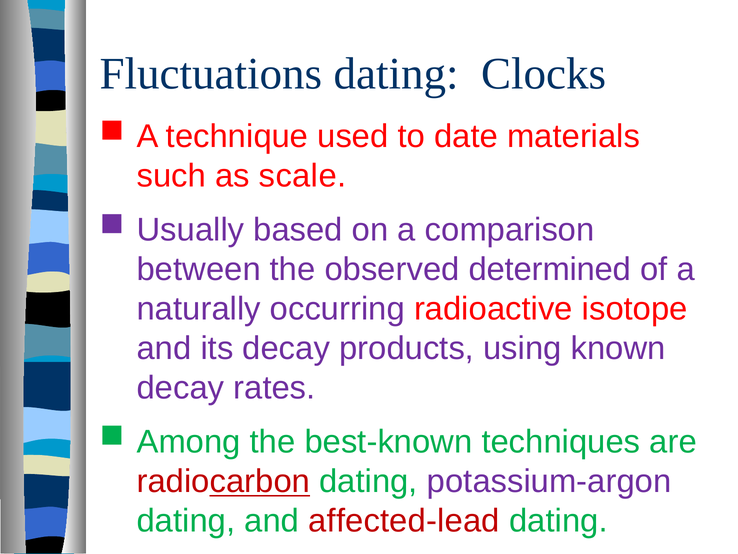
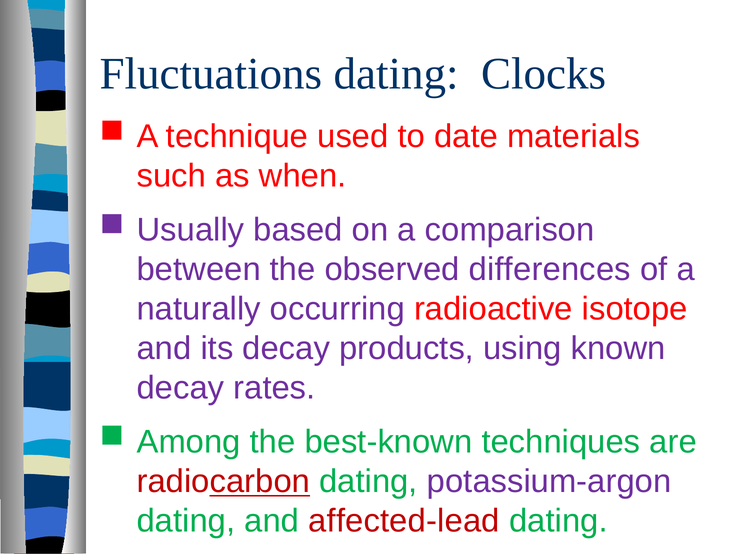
scale: scale -> when (303, 176)
determined: determined -> differences (550, 269)
